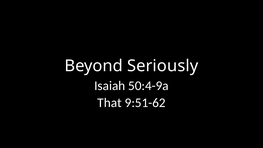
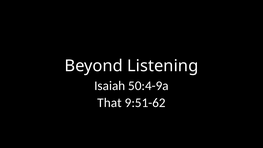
Seriously: Seriously -> Listening (163, 66)
